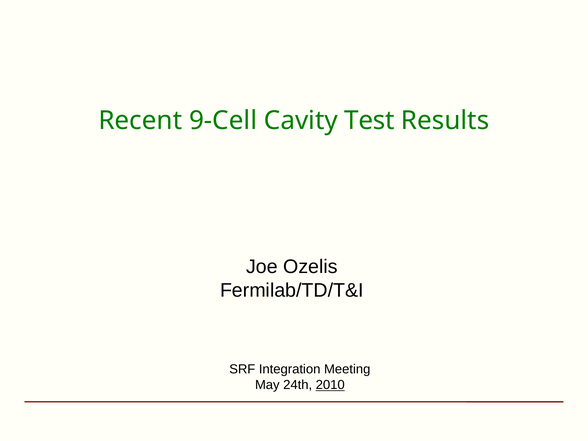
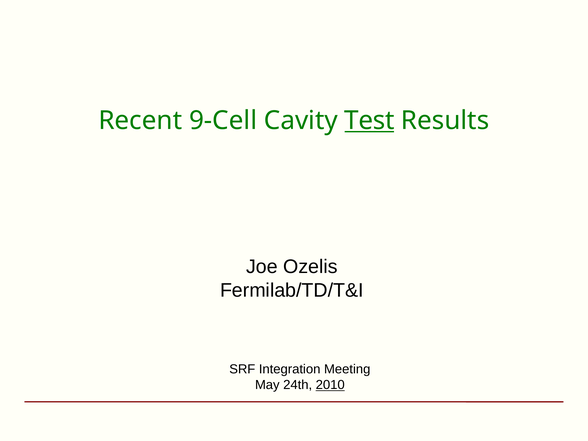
Test underline: none -> present (369, 120)
